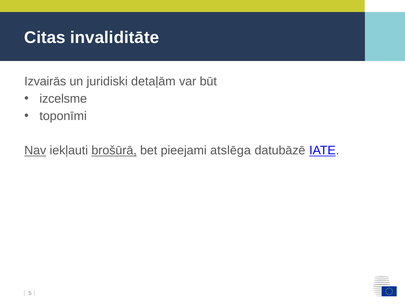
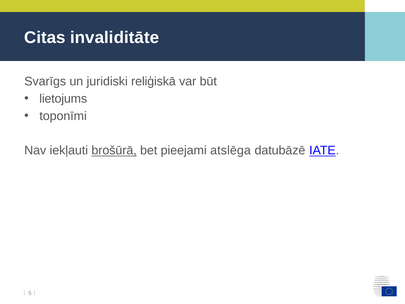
Izvairās: Izvairās -> Svarīgs (45, 81)
detaļām: detaļām -> reliģiskā (153, 81)
izcelsme: izcelsme -> lietojums (63, 99)
Nav underline: present -> none (35, 150)
